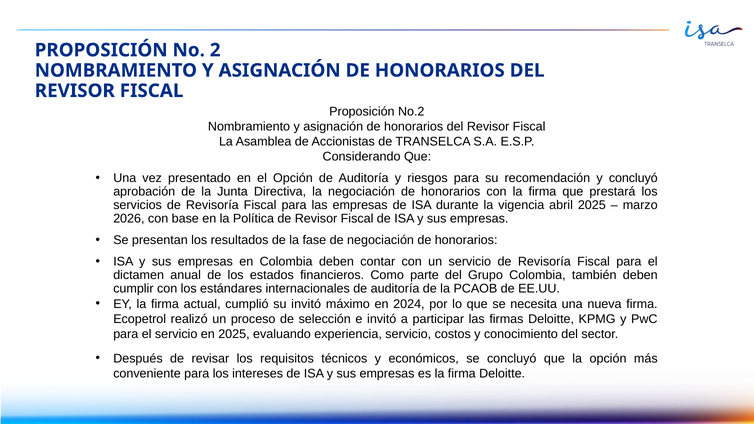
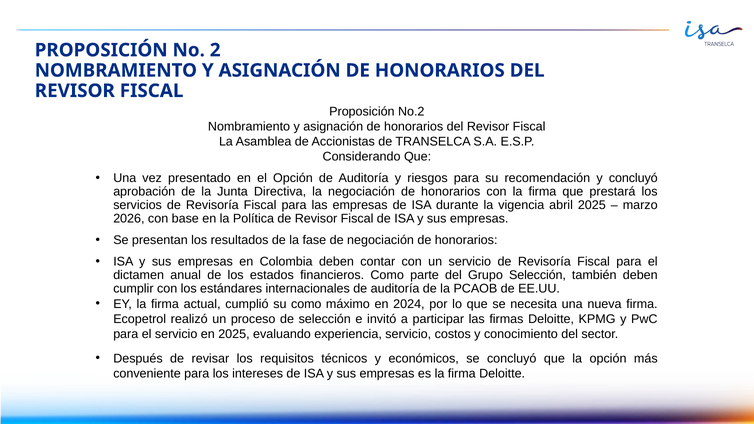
Grupo Colombia: Colombia -> Selección (538, 275)
su invitó: invitó -> como (306, 304)
